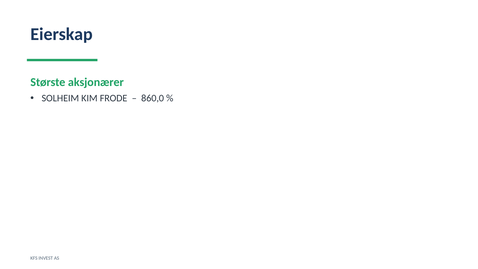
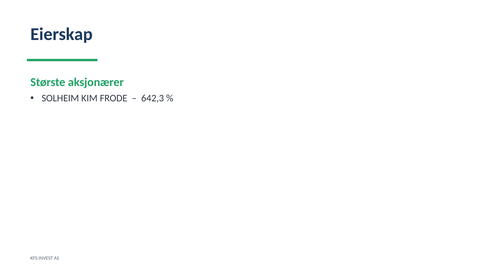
860,0: 860,0 -> 642,3 (153, 98)
